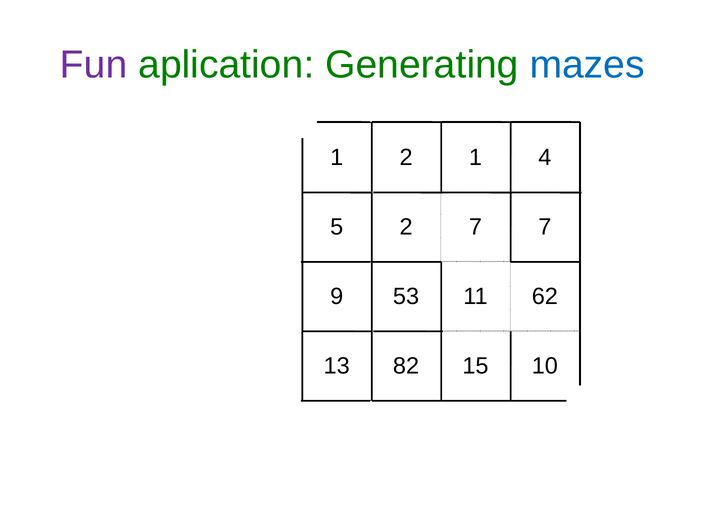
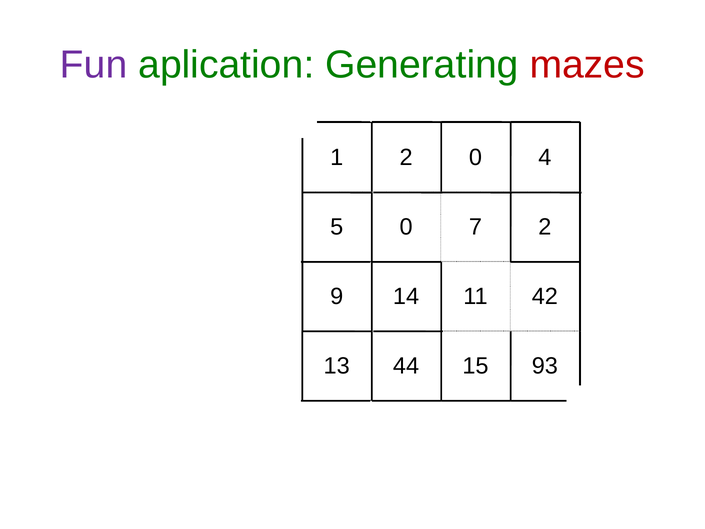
mazes colour: blue -> red (587, 65)
2 1: 1 -> 0 (475, 158)
5 2: 2 -> 0 (406, 227)
7 7: 7 -> 2 (545, 227)
53: 53 -> 14 (406, 296)
62: 62 -> 42 (545, 296)
82: 82 -> 44 (406, 366)
10: 10 -> 93 (545, 366)
